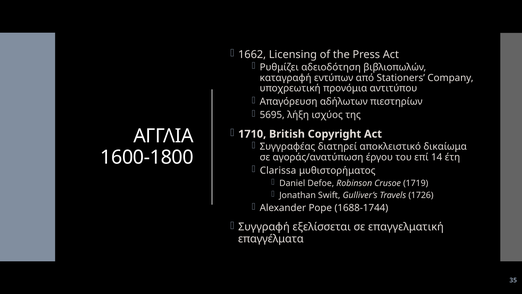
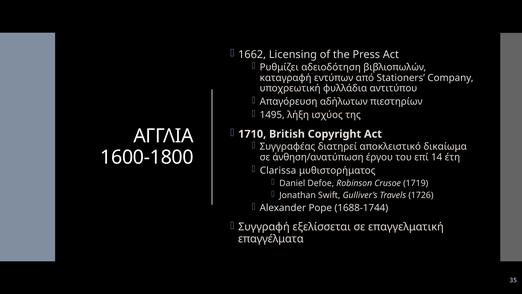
προνόμια: προνόμια -> φυλλάδια (345, 88)
5695: 5695 -> 1495 (272, 115)
αγοράς/ανατύπωση: αγοράς/ανατύπωση -> άνθηση/ανατύπωση (318, 157)
